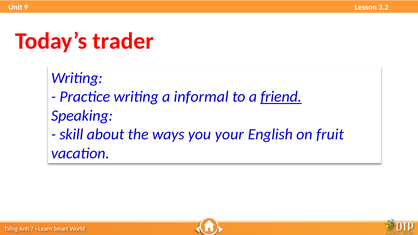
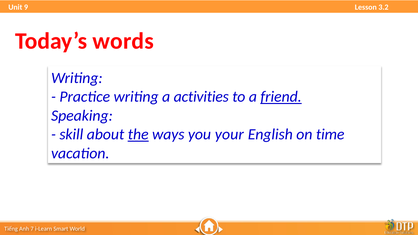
trader: trader -> words (123, 41)
informal: informal -> activities (201, 97)
the underline: none -> present (138, 134)
fruit: fruit -> time (330, 134)
